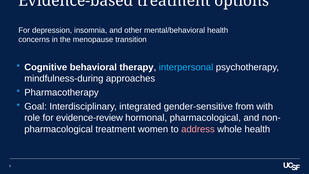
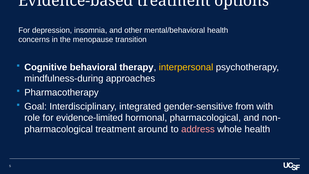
interpersonal colour: light blue -> yellow (186, 67)
evidence-review: evidence-review -> evidence-limited (89, 118)
women: women -> around (153, 129)
